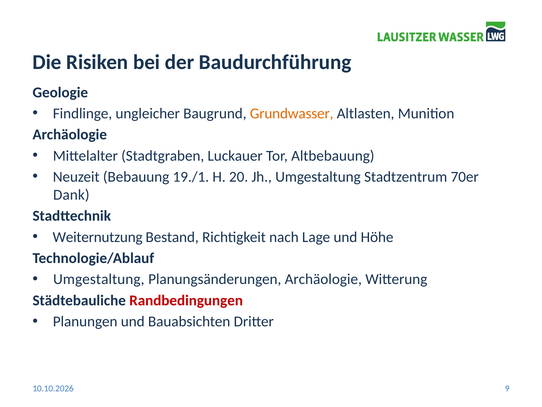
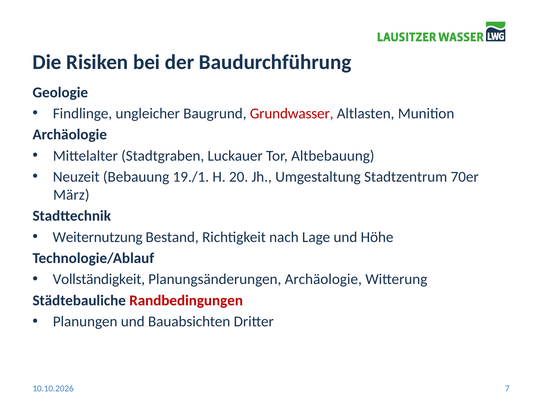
Grundwasser colour: orange -> red (292, 113)
Dank: Dank -> März (71, 195)
Umgestaltung: Umgestaltung -> Vollständigkeit (99, 279)
9: 9 -> 7 (507, 388)
